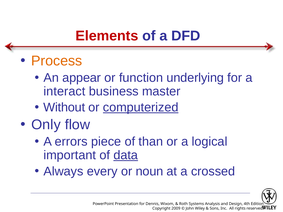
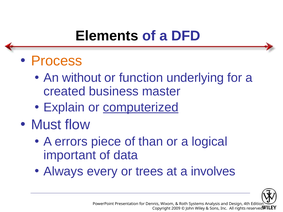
Elements colour: red -> black (107, 36)
appear: appear -> without (82, 78)
interact: interact -> created (64, 91)
Without: Without -> Explain (64, 108)
Only: Only -> Must (46, 125)
data underline: present -> none (126, 155)
noun: noun -> trees (149, 171)
crossed: crossed -> involves (213, 171)
